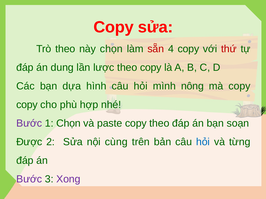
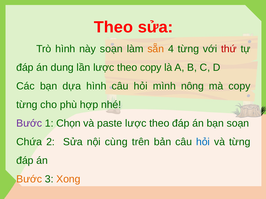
Copy: Copy -> Theo (113, 27)
Trò theo: theo -> hình (65, 49)
này chọn: chọn -> soạn (111, 49)
sẵn colour: red -> orange (156, 49)
4 copy: copy -> từng (188, 49)
copy: copy -> từng (27, 105)
paste copy: copy -> lược (136, 124)
Được: Được -> Chứa (29, 142)
Bước colour: purple -> orange (29, 179)
Xong colour: purple -> orange (68, 179)
